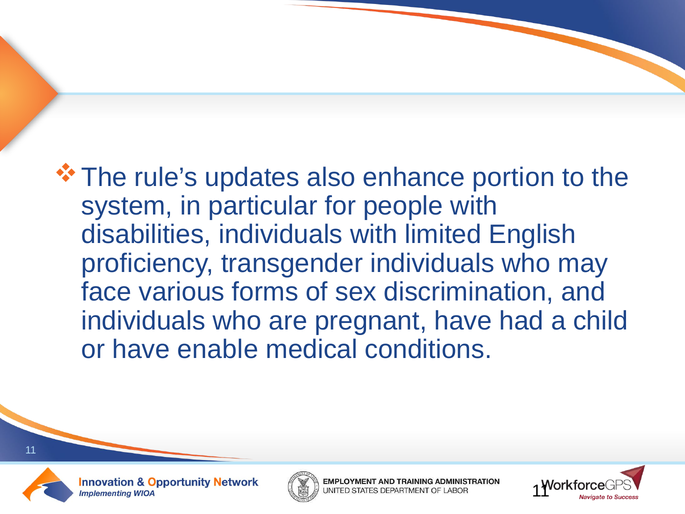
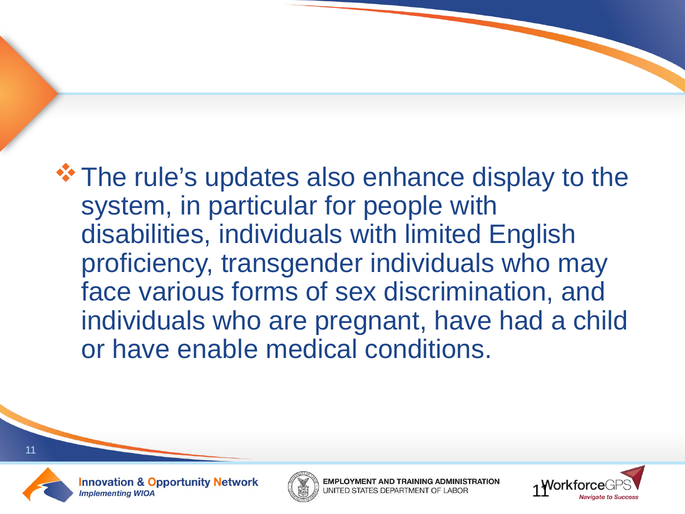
portion: portion -> display (514, 177)
